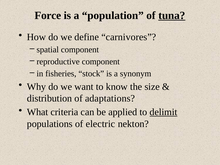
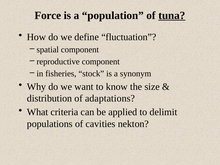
carnivores: carnivores -> fluctuation (129, 37)
delimit underline: present -> none (163, 112)
electric: electric -> cavities (101, 124)
